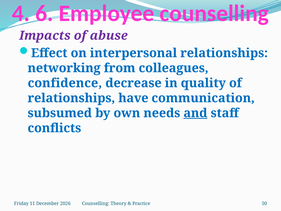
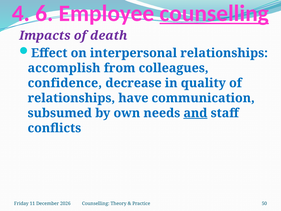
counselling underline: none -> present (214, 13)
abuse: abuse -> death (109, 36)
networking: networking -> accomplish (64, 68)
